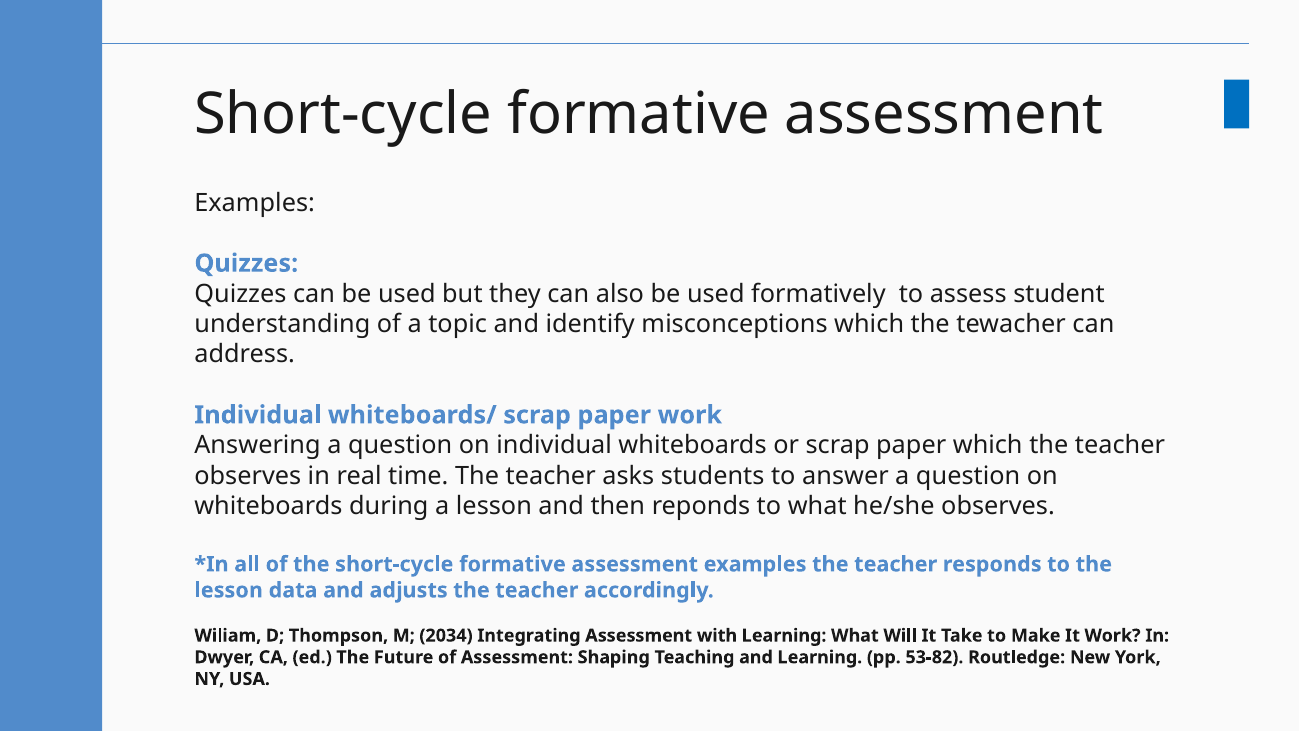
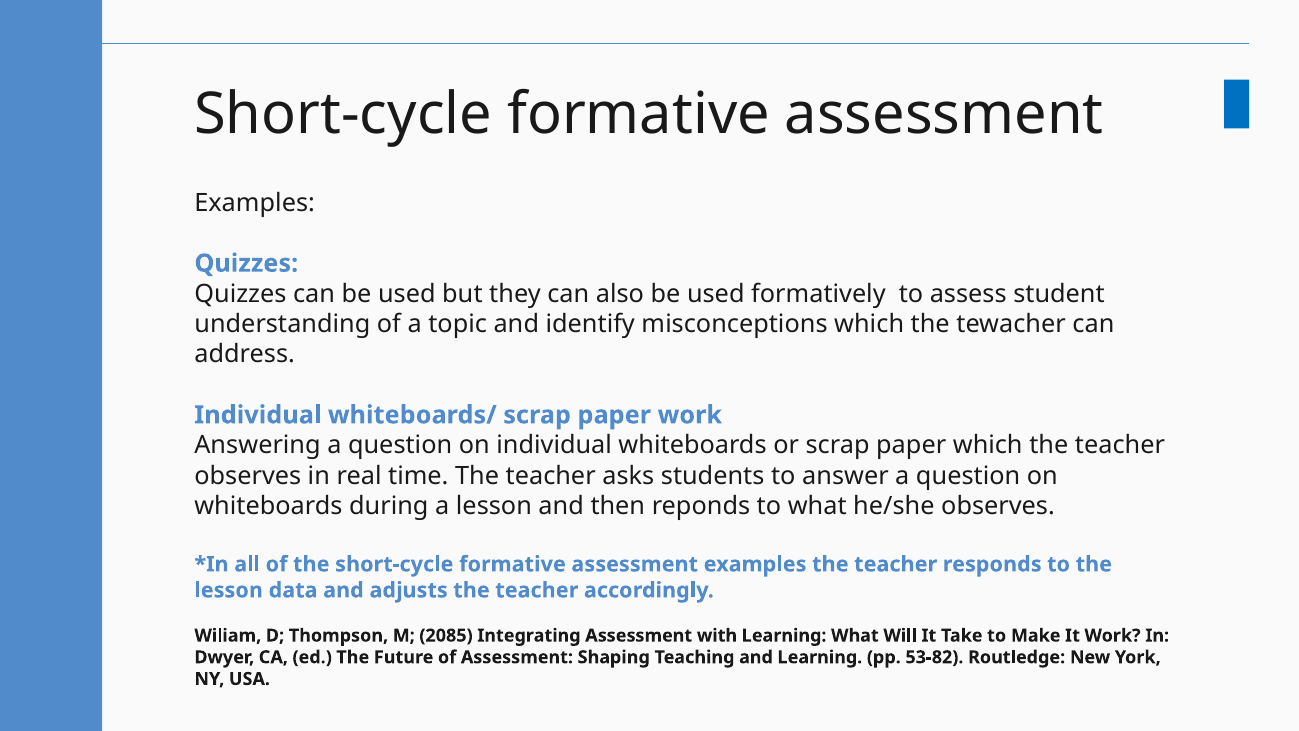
2034: 2034 -> 2085 (446, 635)
